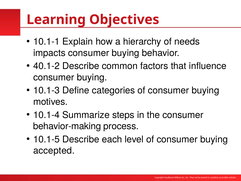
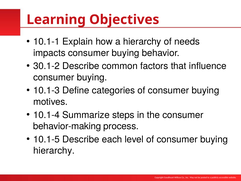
40.1-2: 40.1-2 -> 30.1-2 (47, 66)
accepted: accepted -> hierarchy (54, 150)
